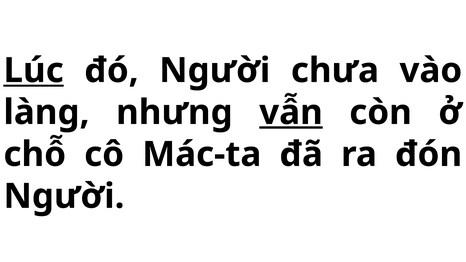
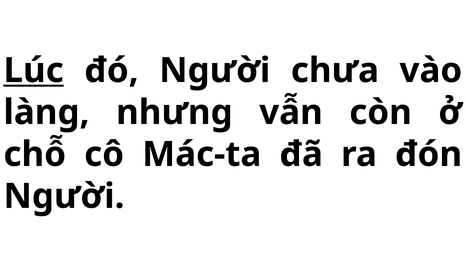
vẫn underline: present -> none (291, 113)
